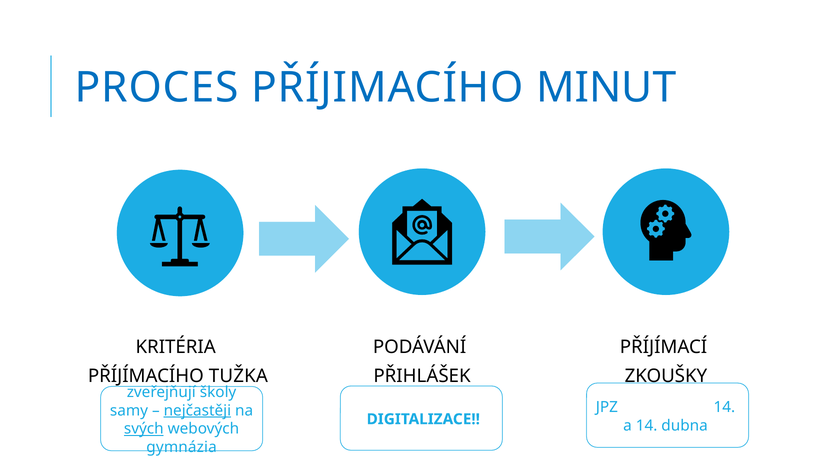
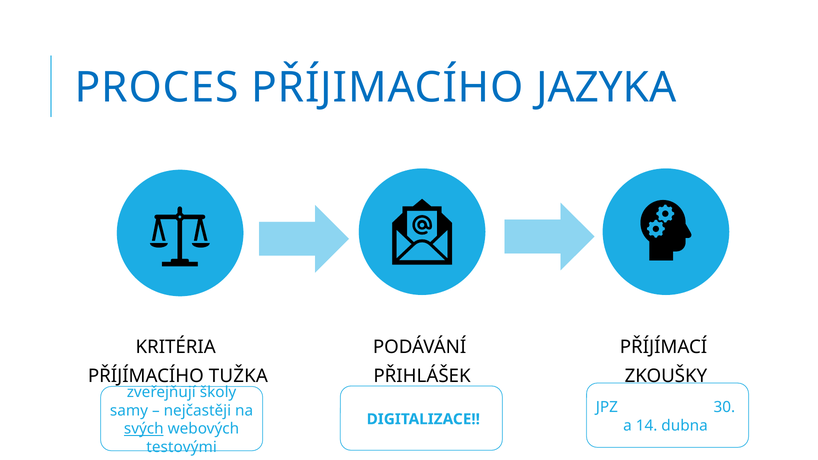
MINUT: MINUT -> JAZYKA (606, 88)
JPZ 14: 14 -> 30 (724, 407)
nejčastěji underline: present -> none (197, 411)
gymnázia: gymnázia -> testovými (182, 447)
